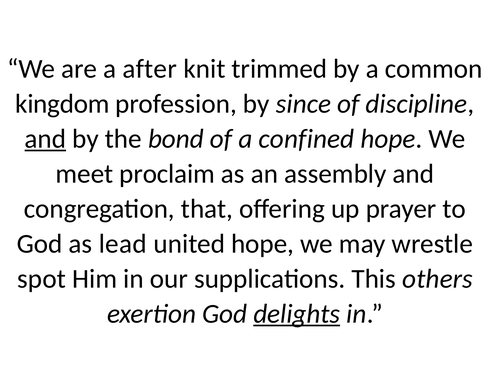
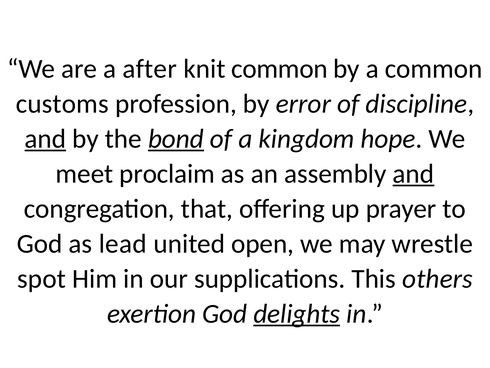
knit trimmed: trimmed -> common (279, 69)
kingdom: kingdom -> customs (62, 104)
since: since -> error (303, 104)
bond underline: none -> present (176, 139)
confined: confined -> kingdom (307, 139)
and underline: none -> present (413, 174)
united hope: hope -> open (263, 244)
